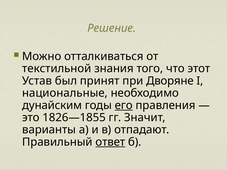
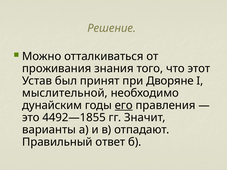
текстильной: текстильной -> проживания (57, 69)
национальные: национальные -> мыслительной (65, 93)
1826—1855: 1826—1855 -> 4492—1855 (74, 118)
ответ underline: present -> none (110, 142)
